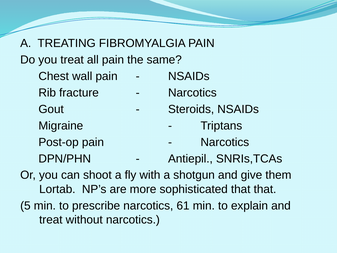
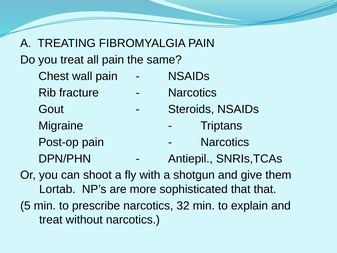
61: 61 -> 32 (183, 205)
